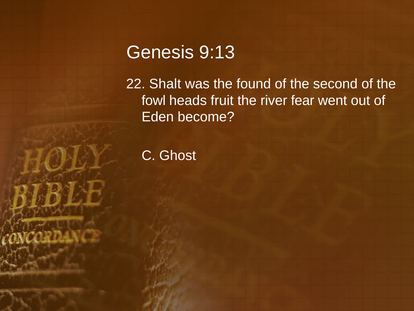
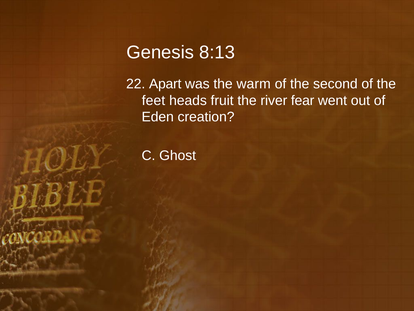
9:13: 9:13 -> 8:13 (217, 52)
Shalt: Shalt -> Apart (165, 84)
found: found -> warm (254, 84)
fowl: fowl -> feet (153, 100)
become: become -> creation (206, 117)
